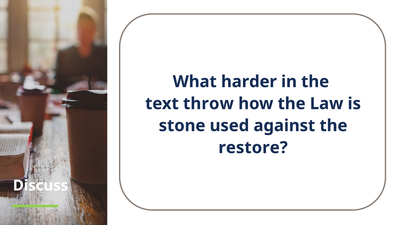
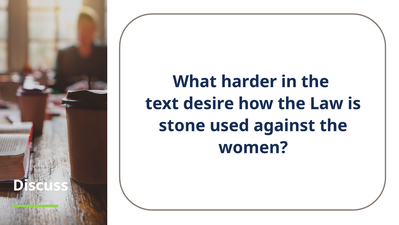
throw: throw -> desire (209, 103)
restore: restore -> women (253, 147)
